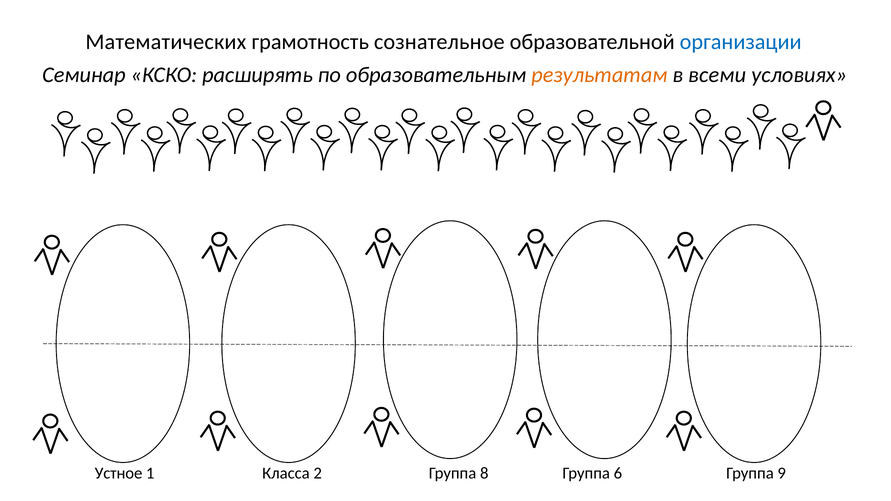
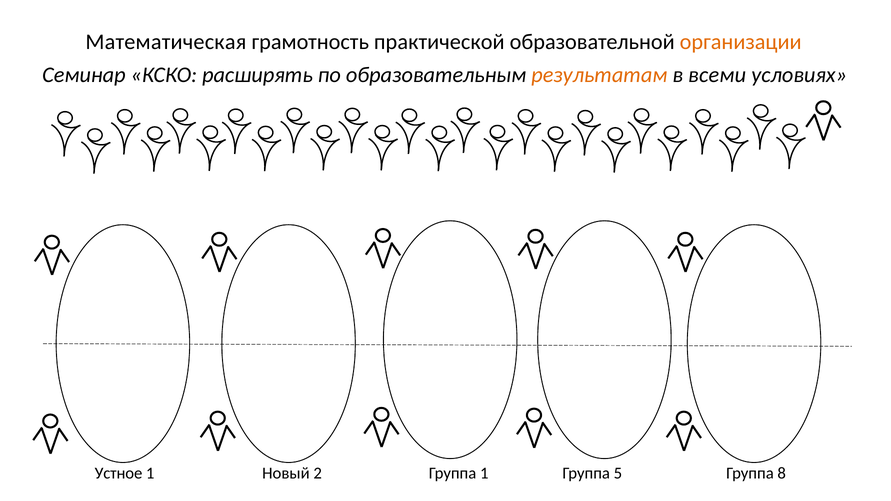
Математических: Математических -> Математическая (166, 42)
сознательное: сознательное -> практической (439, 42)
организации colour: blue -> orange (741, 42)
Класса: Класса -> Новый (286, 473)
Группа 8: 8 -> 1 (484, 473)
6: 6 -> 5 (618, 473)
9: 9 -> 8 (782, 473)
